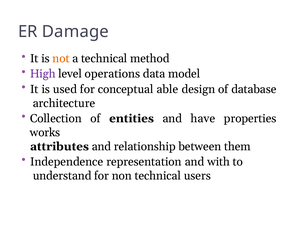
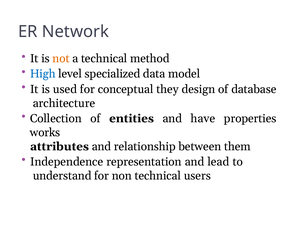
Damage: Damage -> Network (75, 32)
High colour: purple -> blue (43, 74)
operations: operations -> specialized (112, 74)
able: able -> they (167, 89)
with: with -> lead (218, 162)
